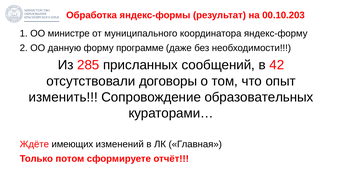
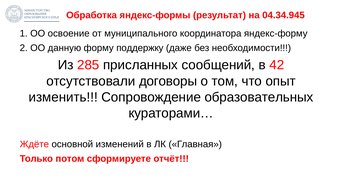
00.10.203: 00.10.203 -> 04.34.945 (283, 15)
министре: министре -> освоение (69, 34)
программе: программе -> поддержку (140, 48)
имеющих: имеющих -> основной (72, 144)
